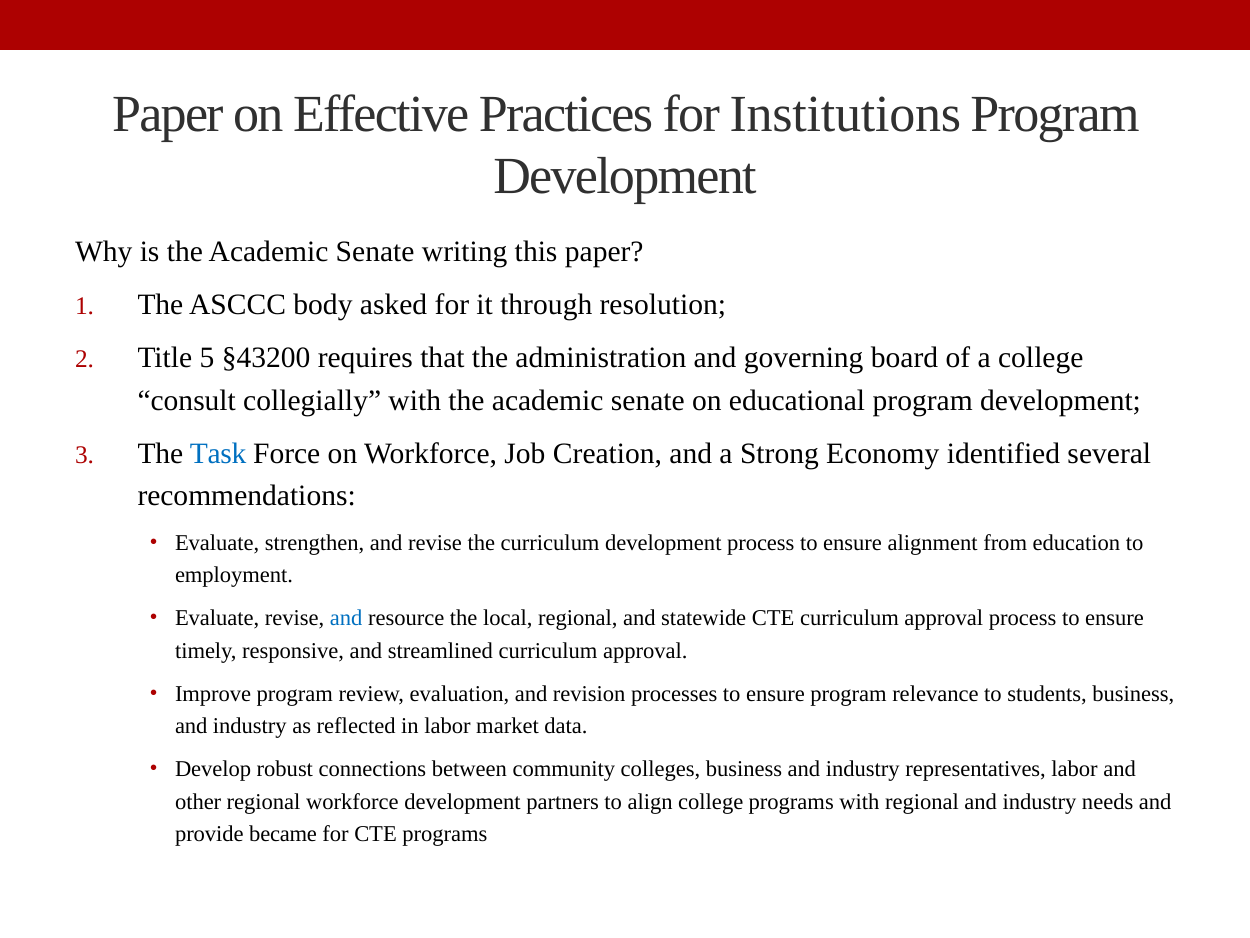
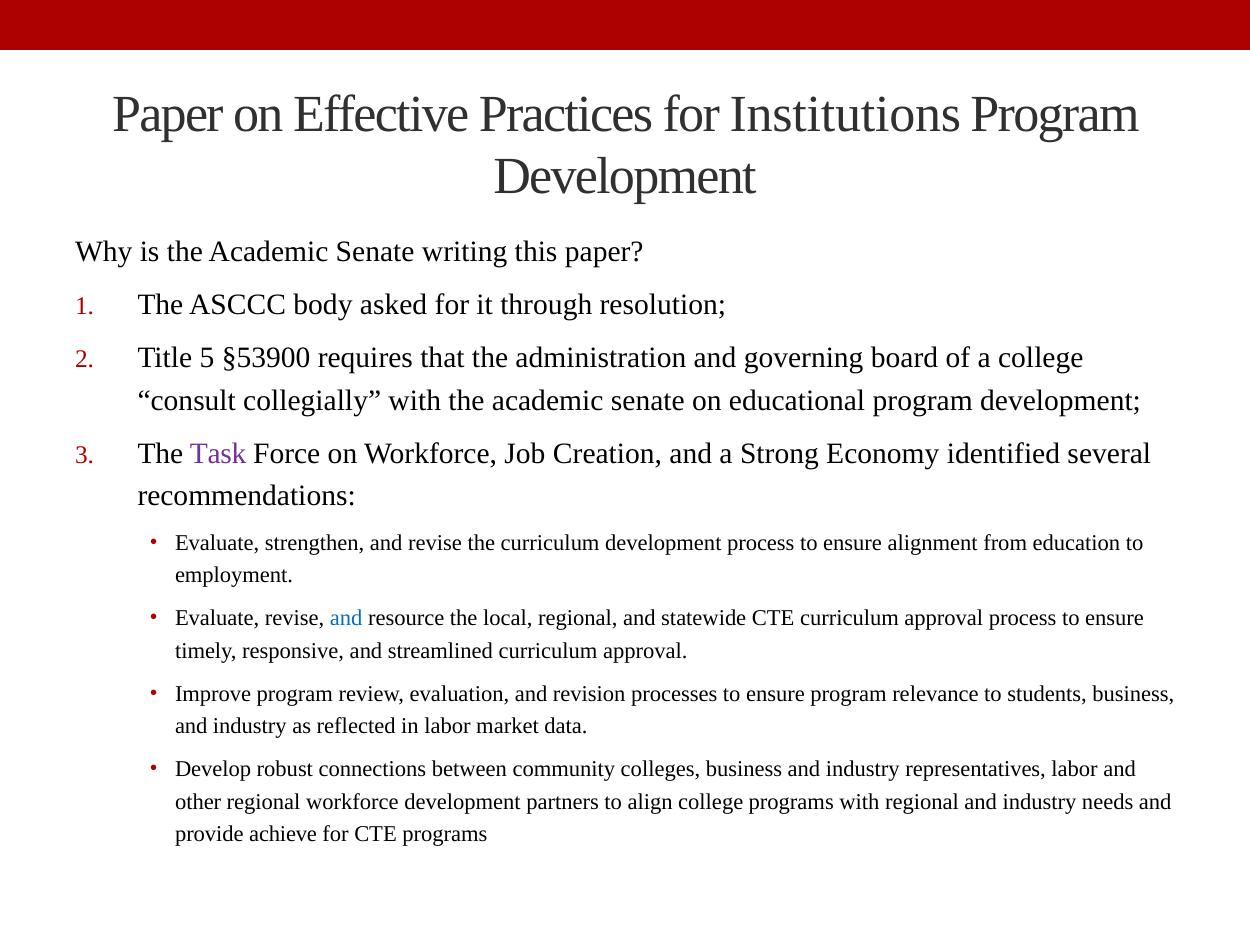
§43200: §43200 -> §53900 (266, 358)
Task colour: blue -> purple (218, 453)
became: became -> achieve (283, 834)
